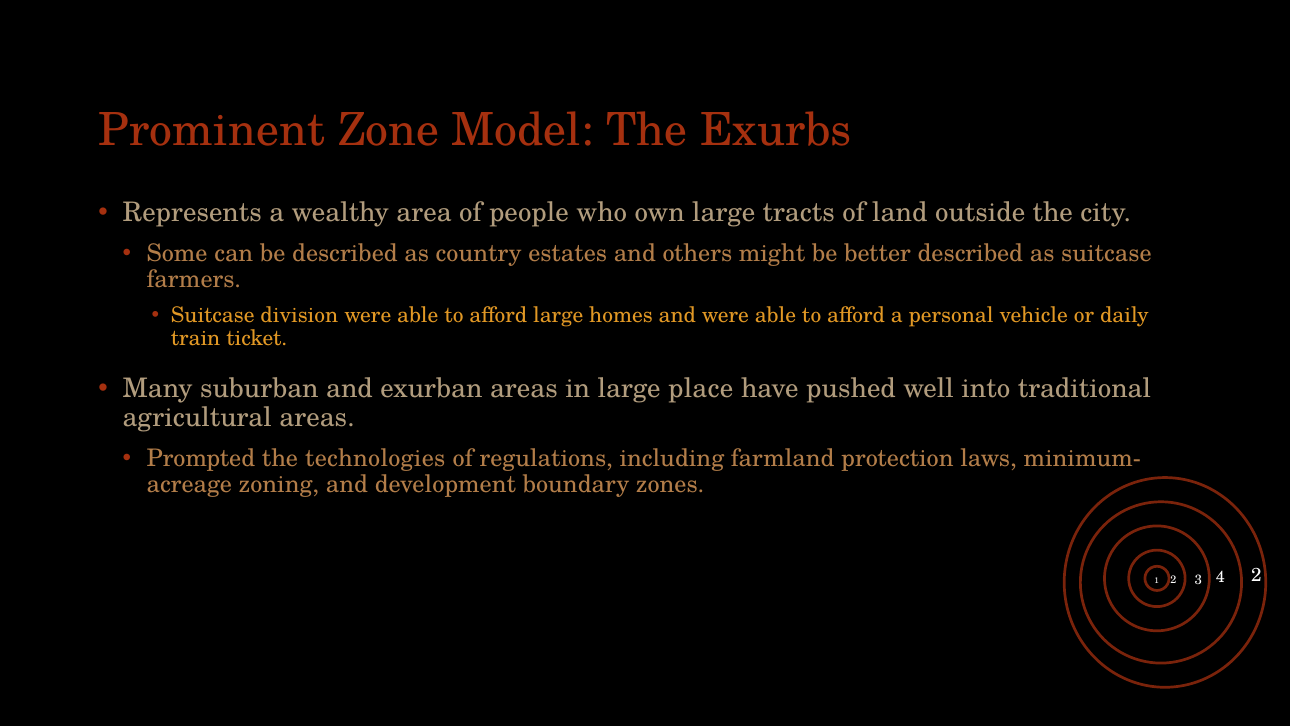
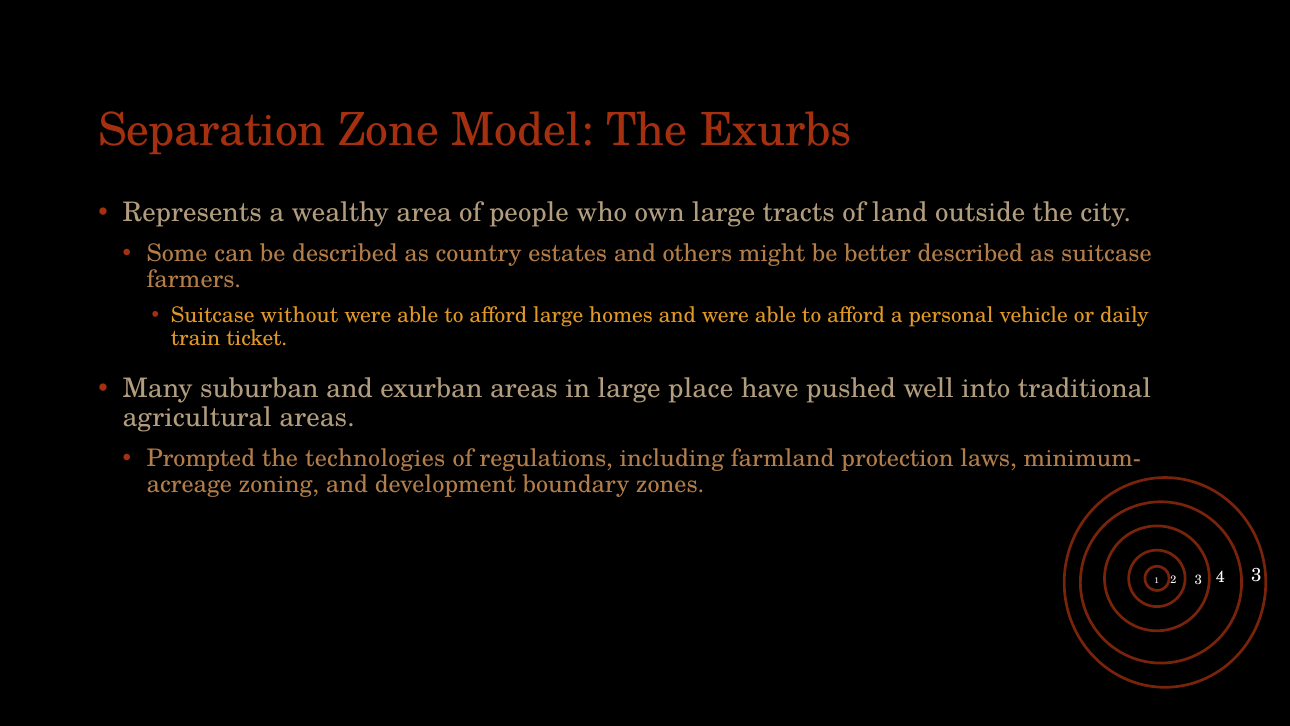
Prominent: Prominent -> Separation (212, 130)
division: division -> without (299, 315)
4 2: 2 -> 3 (1256, 575)
